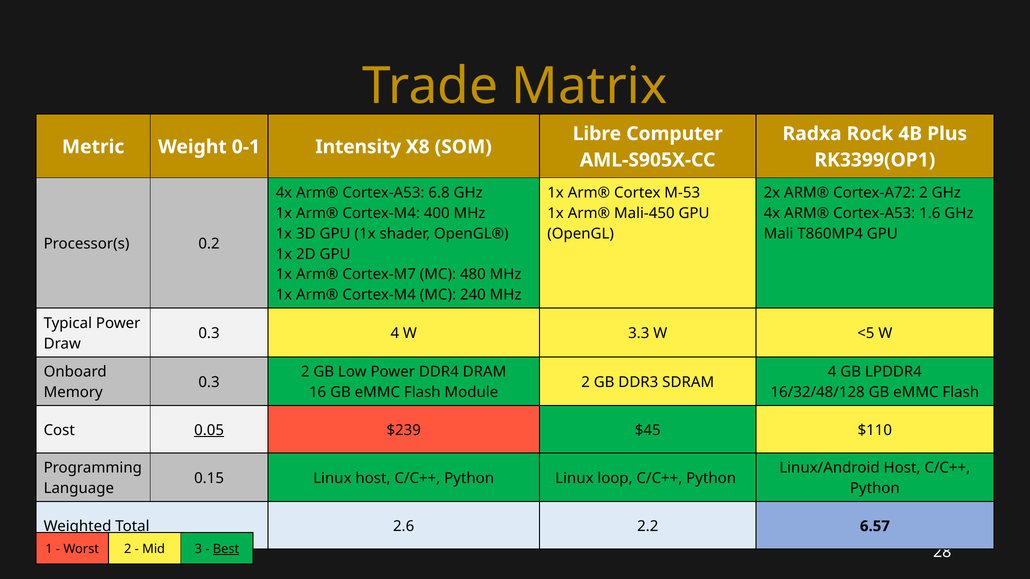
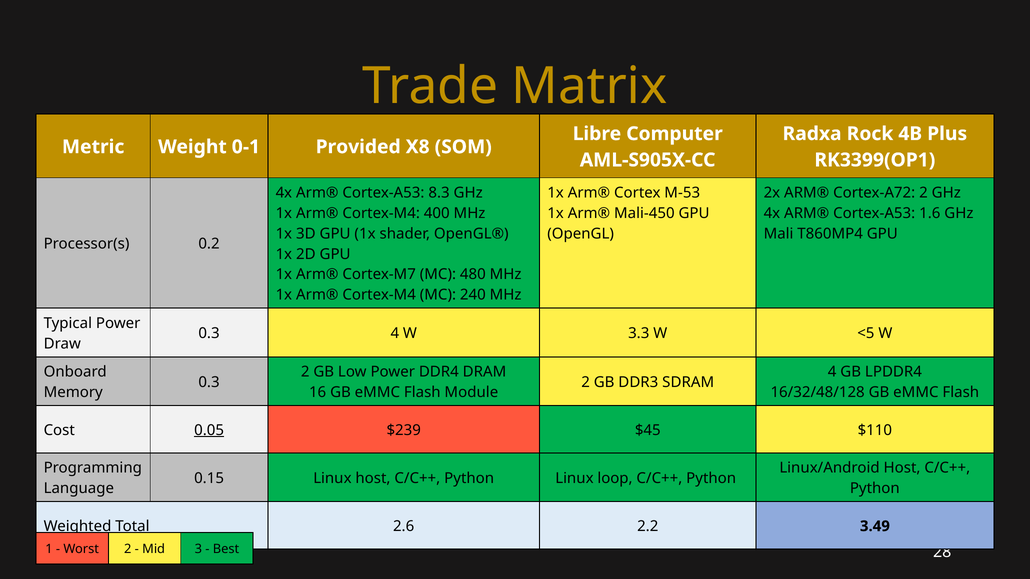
Intensity: Intensity -> Provided (358, 147)
6.8: 6.8 -> 8.3 (439, 193)
6.57: 6.57 -> 3.49 (875, 527)
Best underline: present -> none (226, 549)
